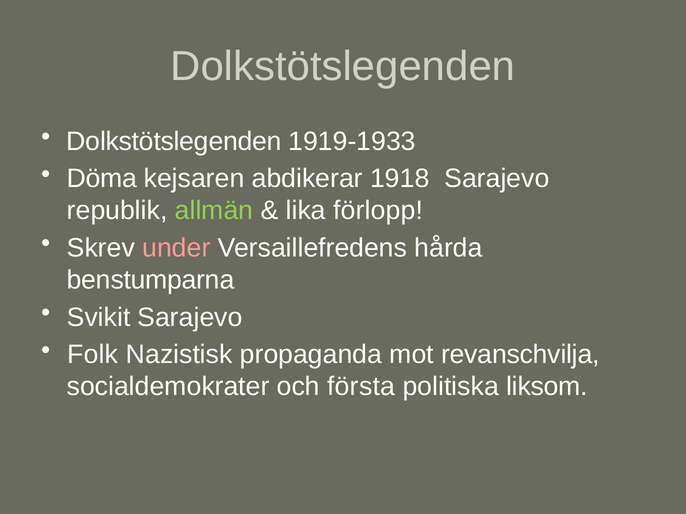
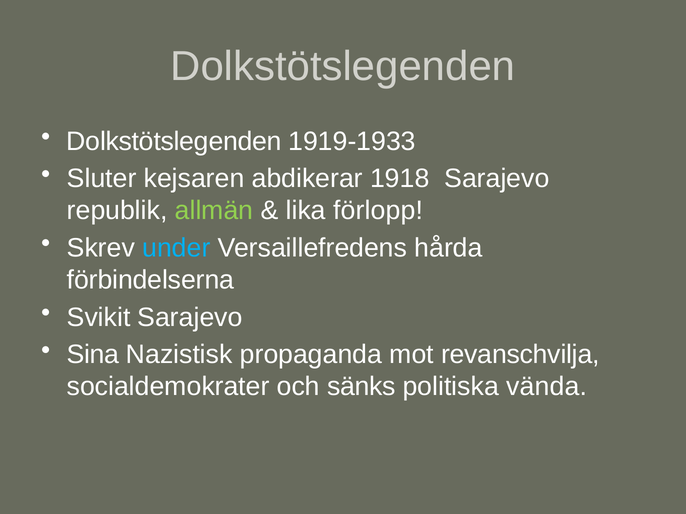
Döma: Döma -> Sluter (102, 179)
under colour: pink -> light blue (176, 248)
benstumparna: benstumparna -> förbindelserna (151, 280)
Folk: Folk -> Sina (93, 355)
första: första -> sänks (361, 387)
liksom: liksom -> vända (547, 387)
